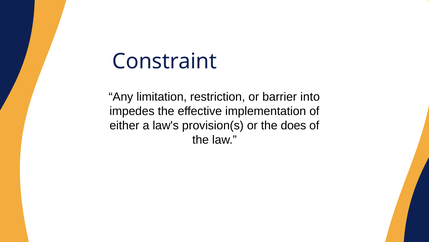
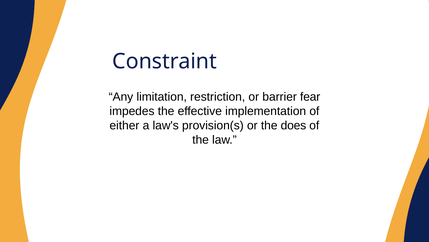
into: into -> fear (310, 97)
